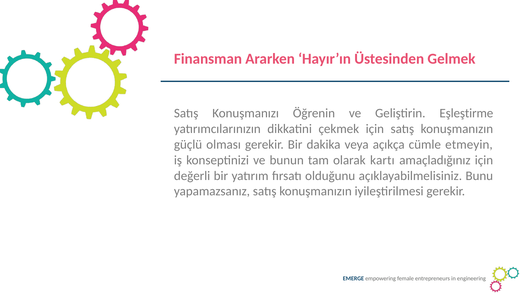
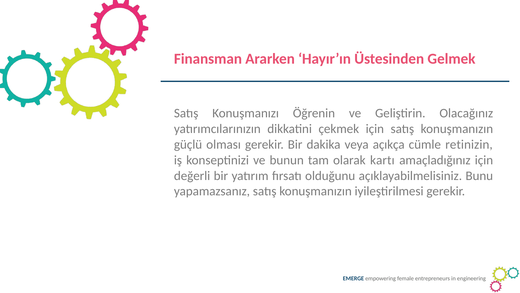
Eşleştirme: Eşleştirme -> Olacağınız (466, 113)
etmeyin: etmeyin -> retinizin (469, 144)
